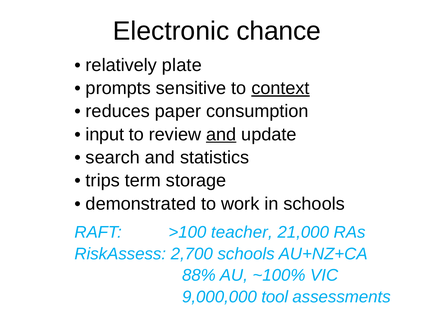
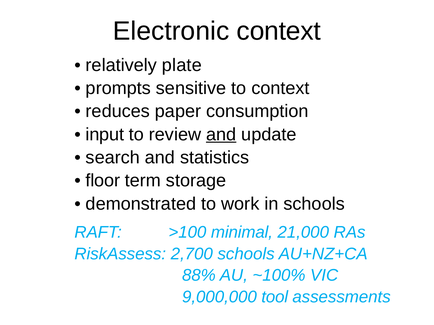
Electronic chance: chance -> context (279, 31)
context underline: present -> none (280, 88)
trips: trips -> floor (103, 181)
teacher: teacher -> minimal (242, 233)
